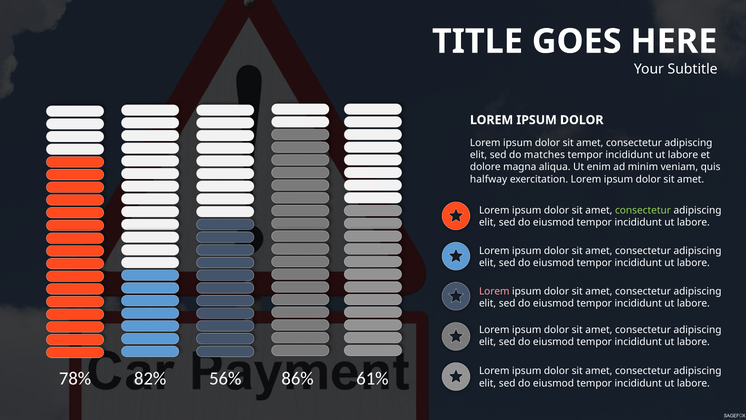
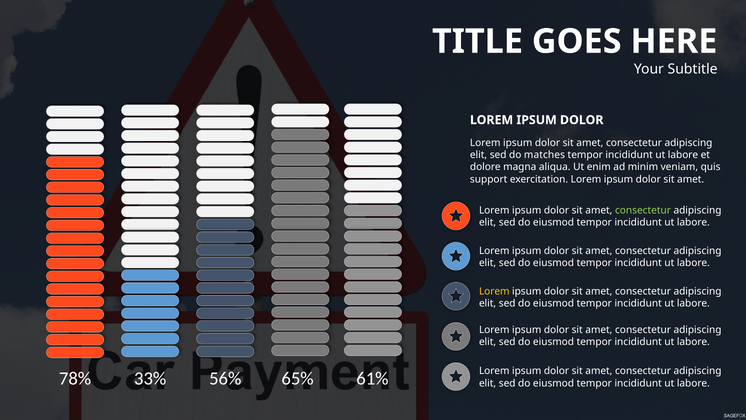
halfway: halfway -> support (489, 179)
Lorem colour: pink -> yellow (494, 291)
82%: 82% -> 33% (150, 378)
86%: 86% -> 65% (298, 378)
